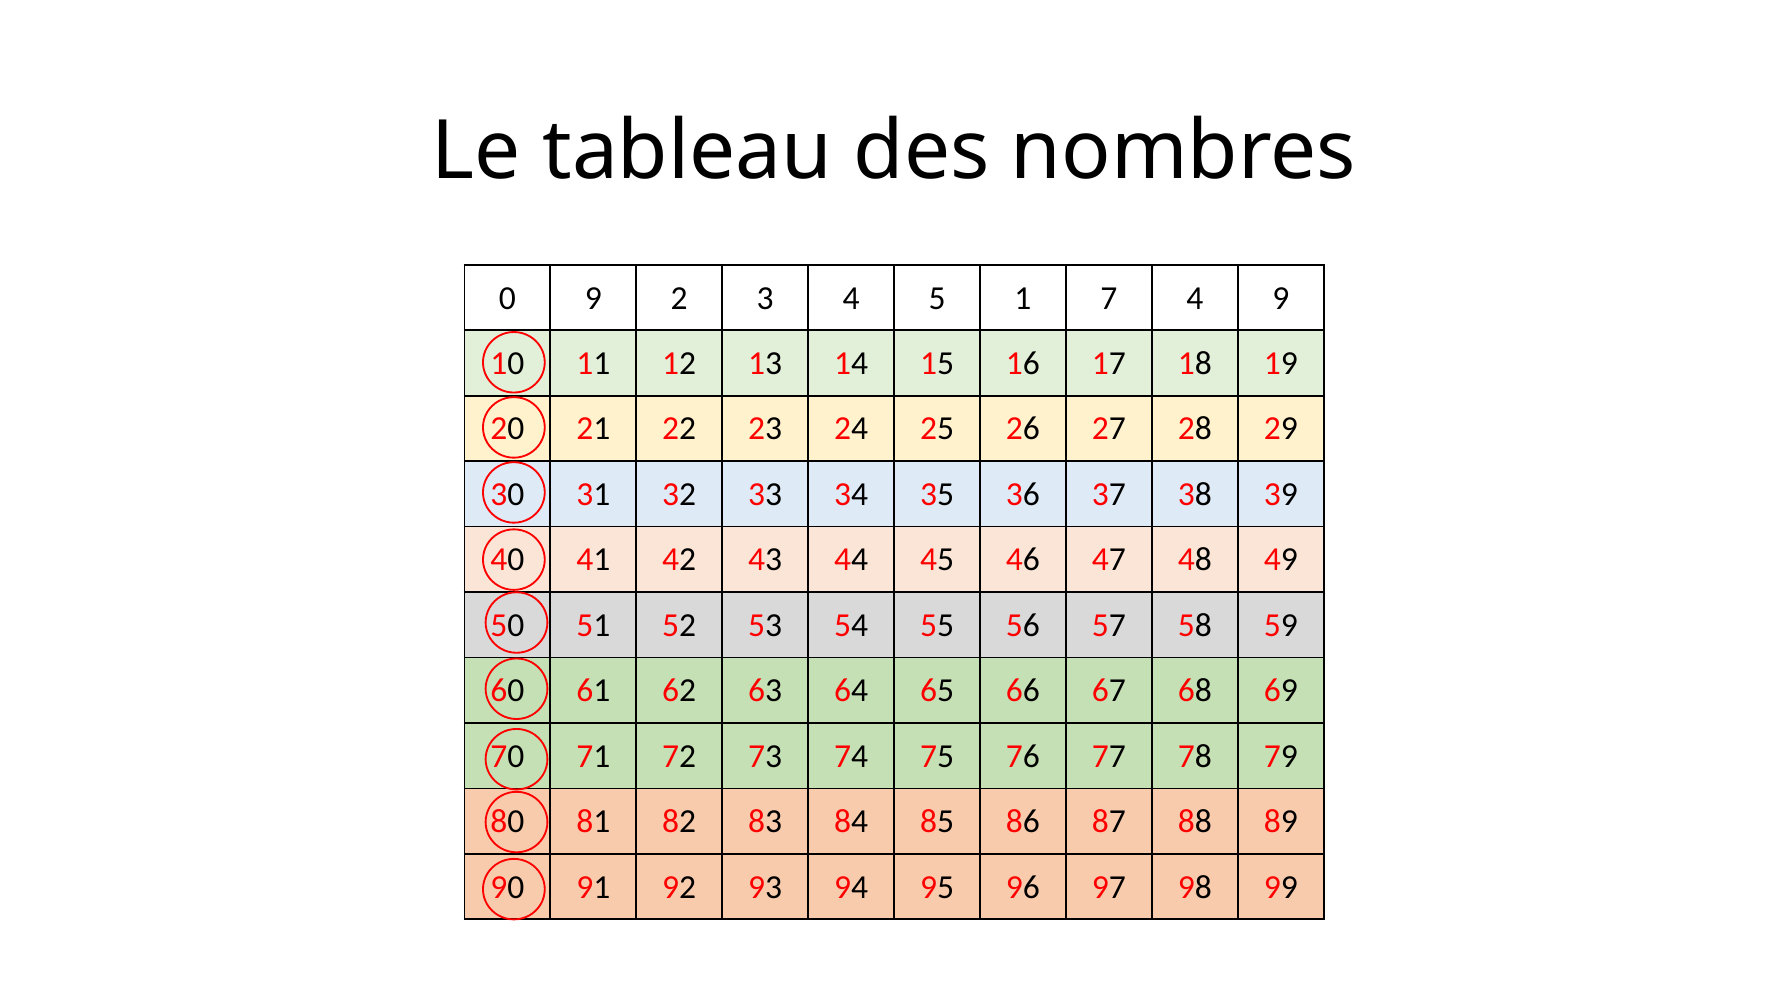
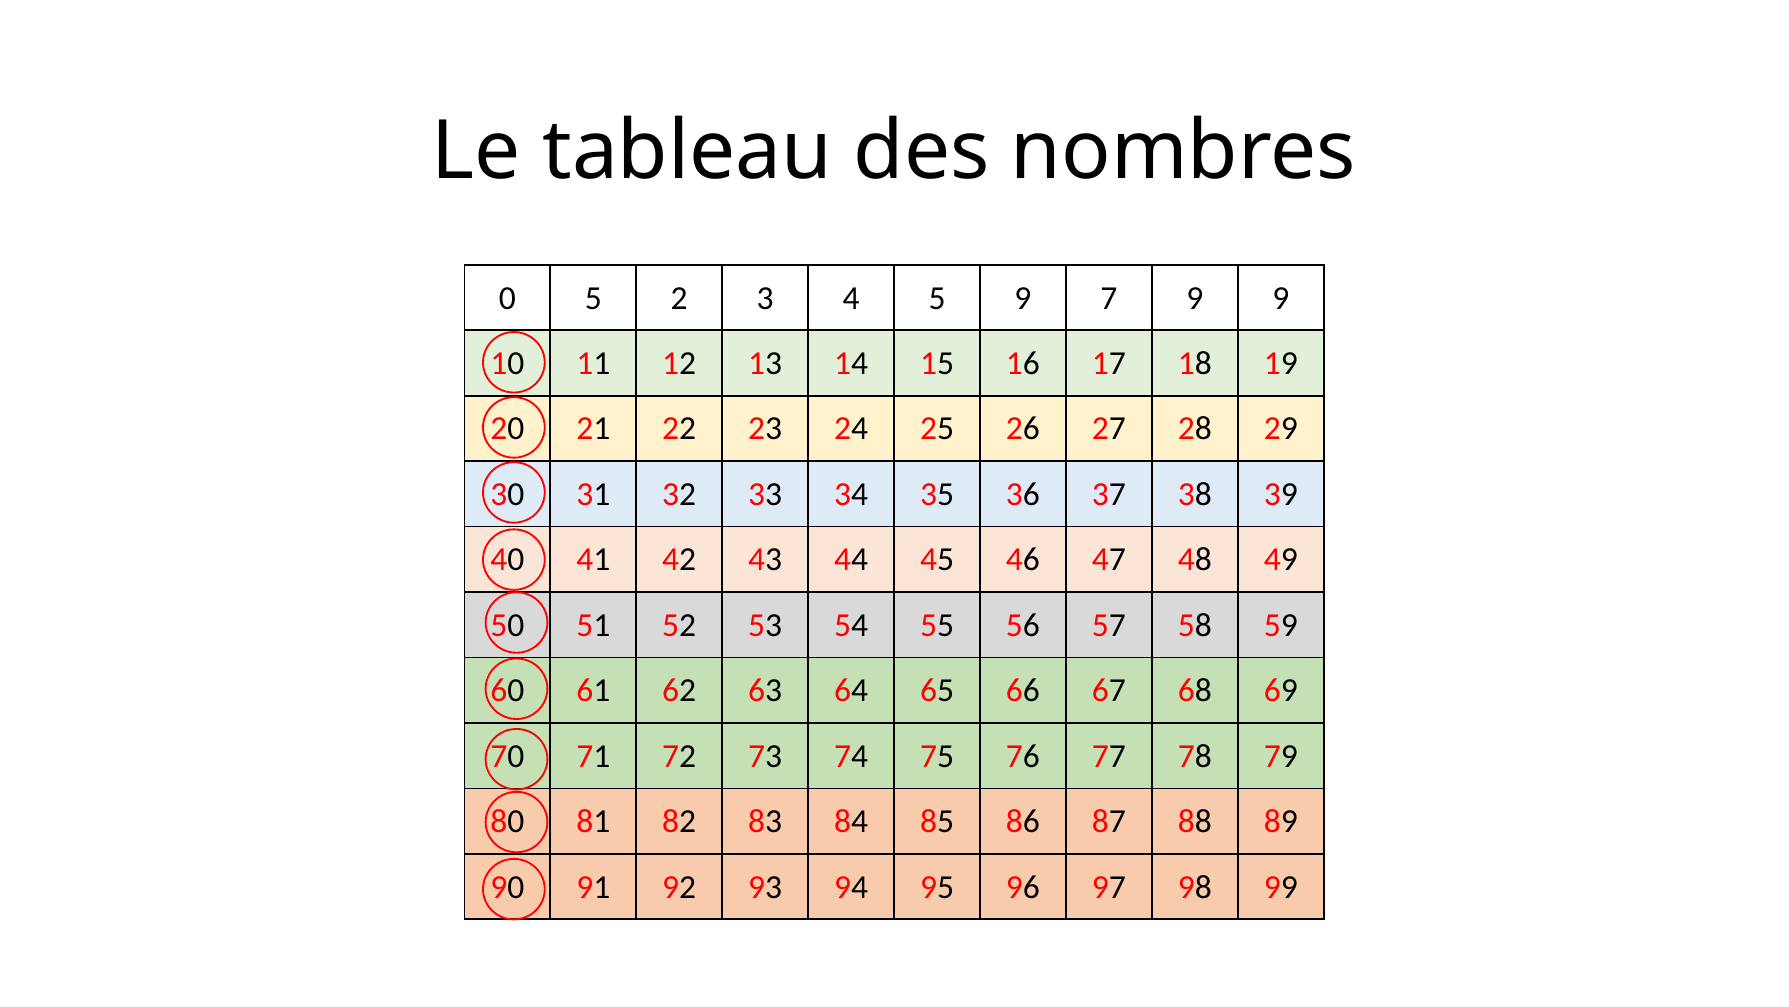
0 9: 9 -> 5 (593, 298)
5 1: 1 -> 9 (1023, 298)
7 4: 4 -> 9 (1195, 298)
